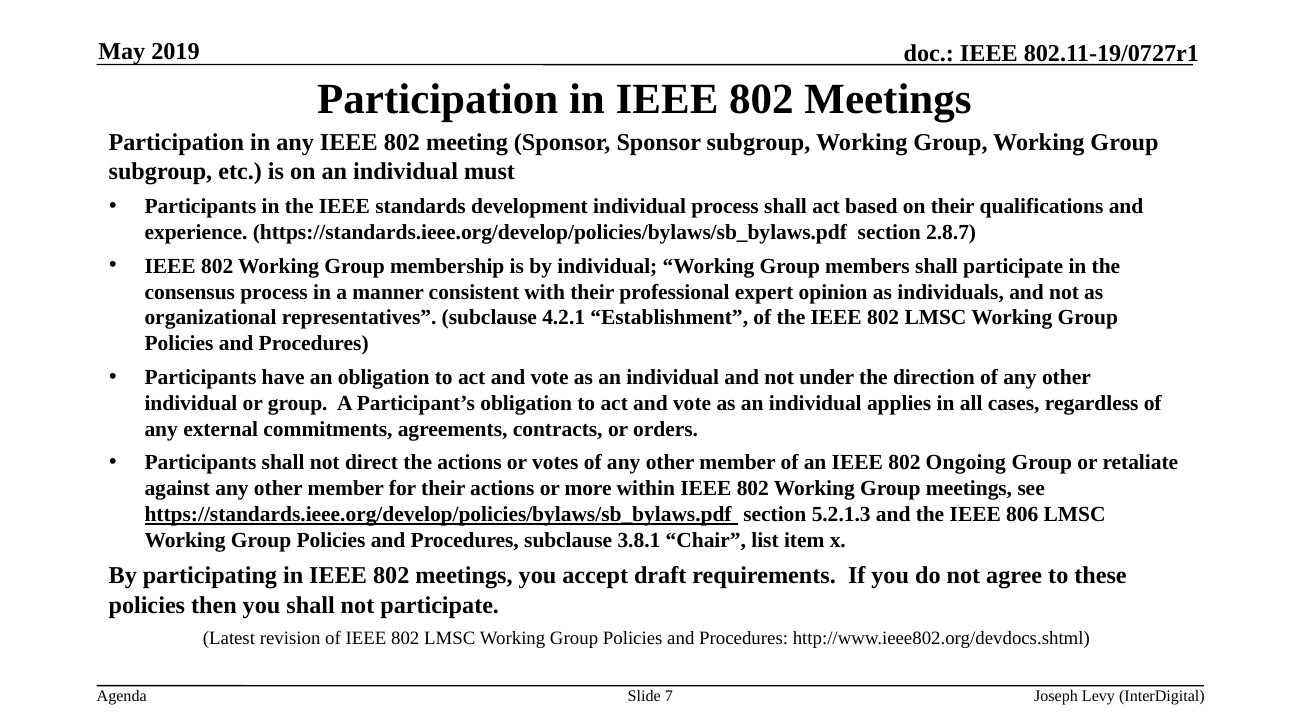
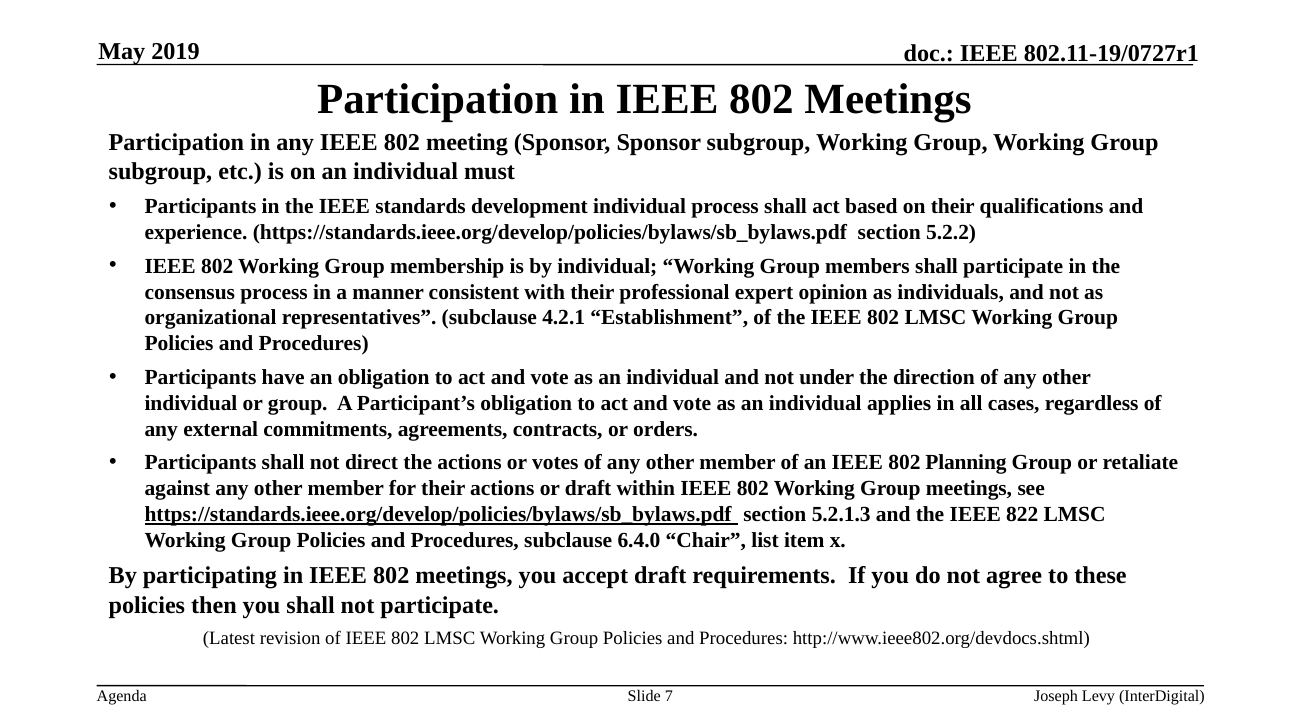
2.8.7: 2.8.7 -> 5.2.2 (951, 232)
Ongoing: Ongoing -> Planning (966, 463)
or more: more -> draft (588, 488)
806: 806 -> 822 (1022, 514)
3.8.1: 3.8.1 -> 6.4.0 (639, 540)
